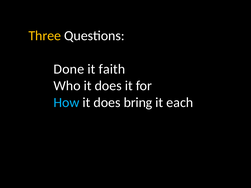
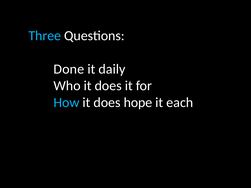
Three colour: yellow -> light blue (45, 36)
faith: faith -> daily (112, 69)
bring: bring -> hope (138, 103)
